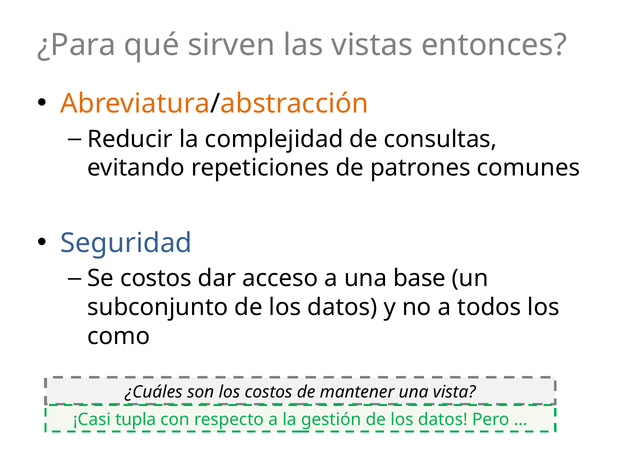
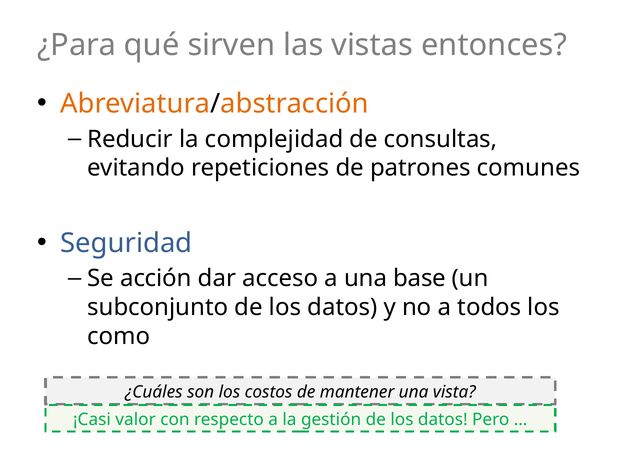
Se costos: costos -> acción (156, 279)
tupla: tupla -> valor (136, 420)
